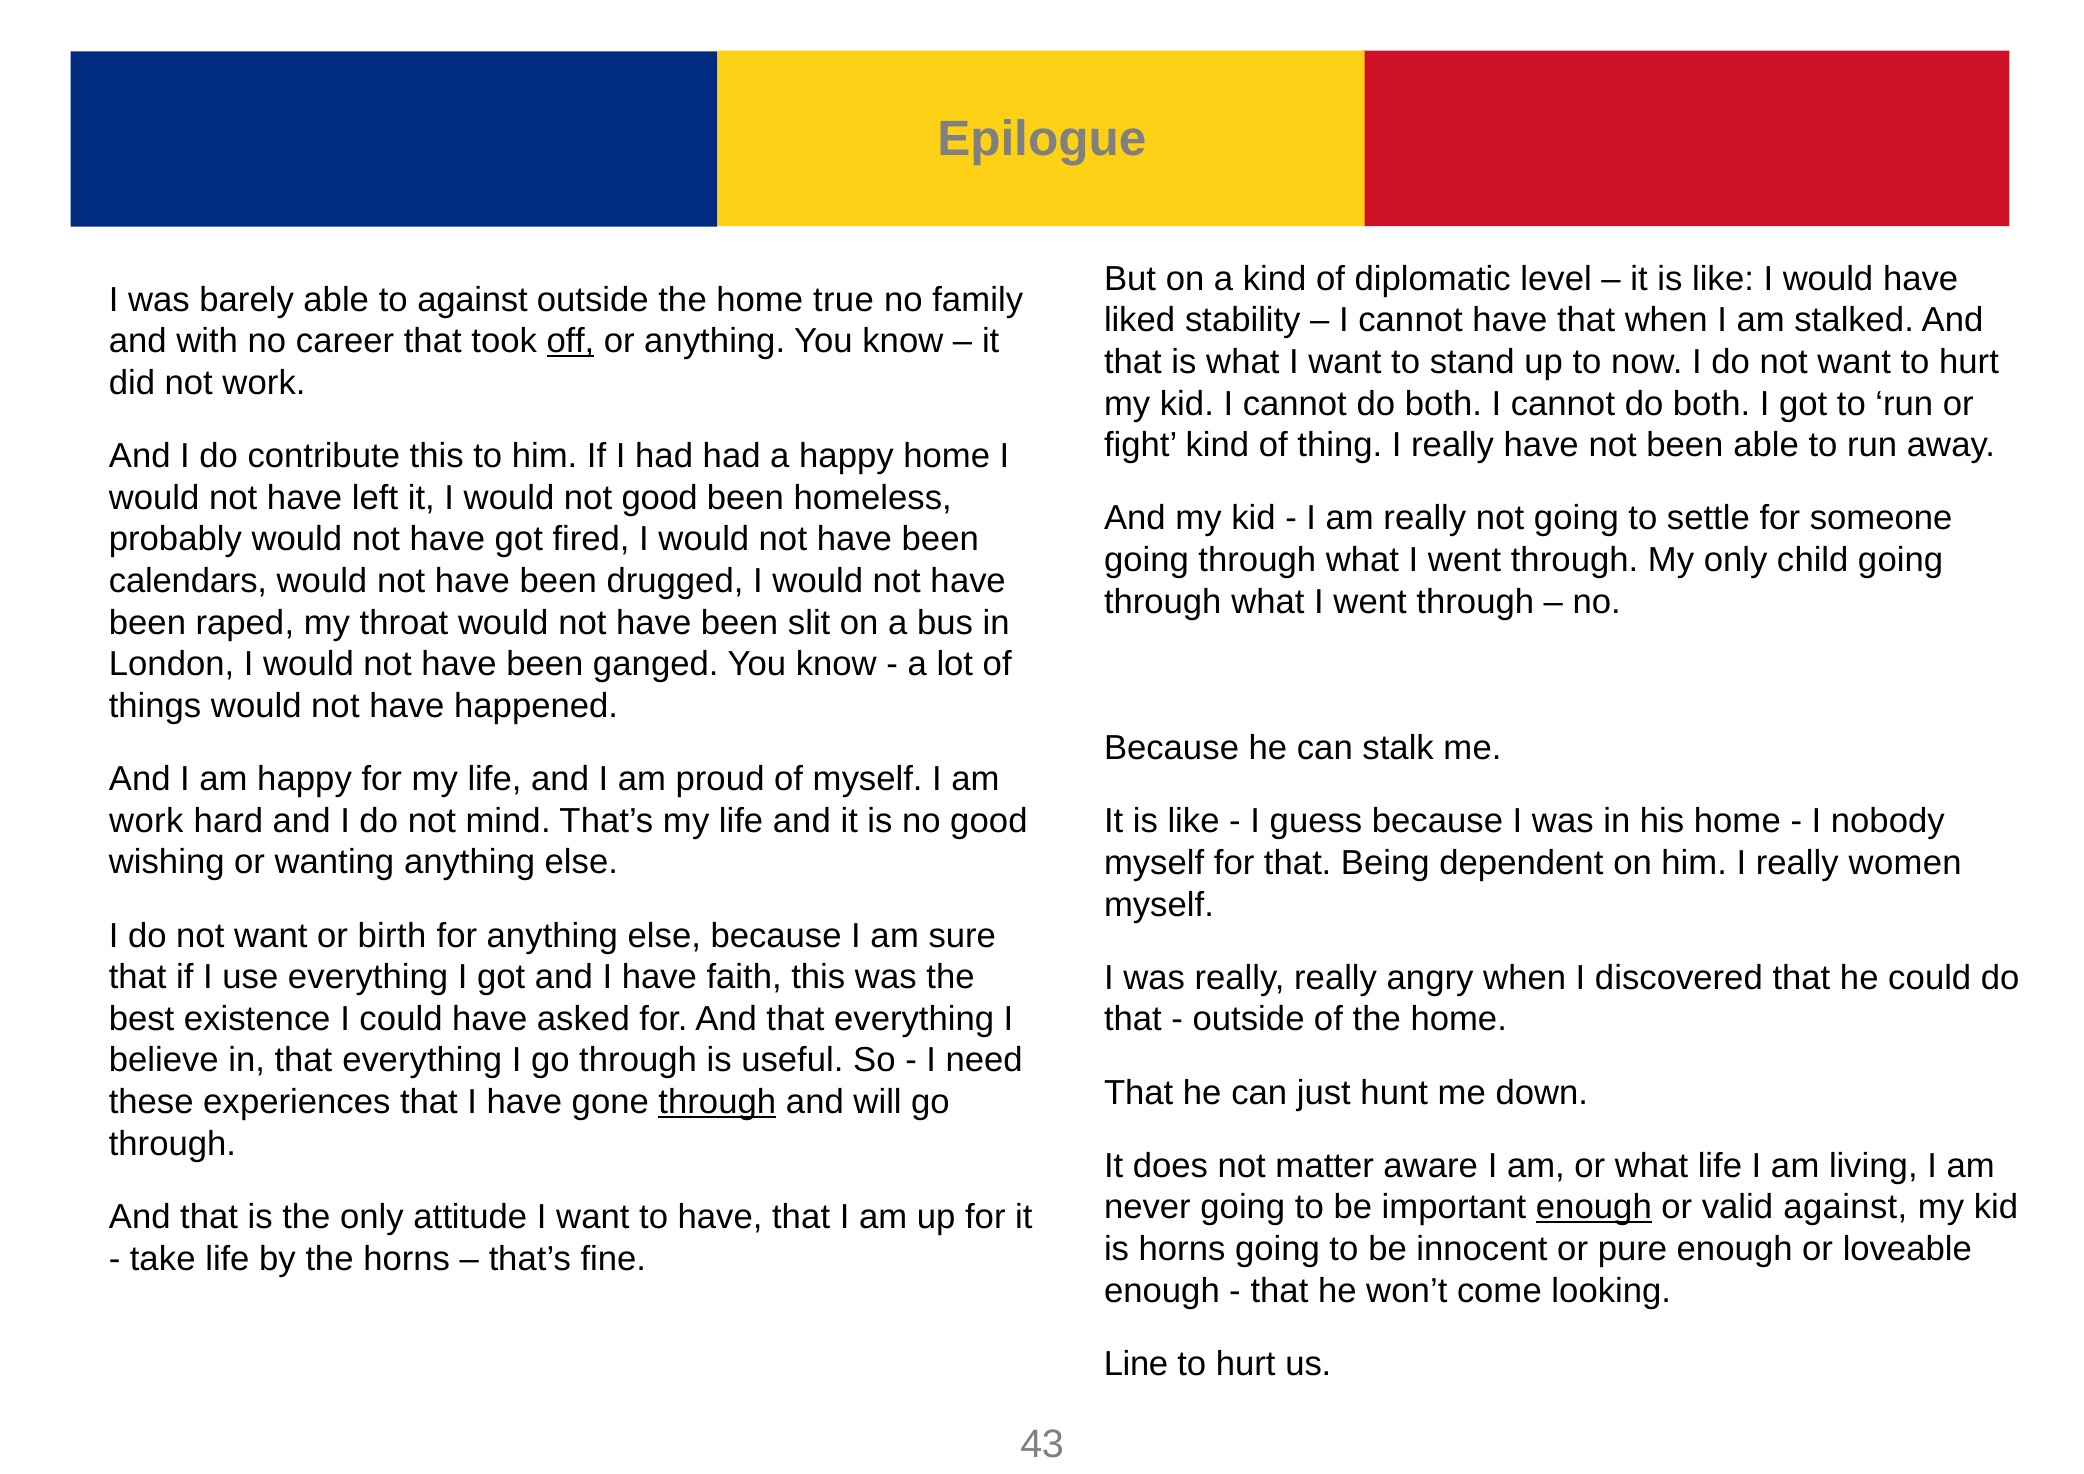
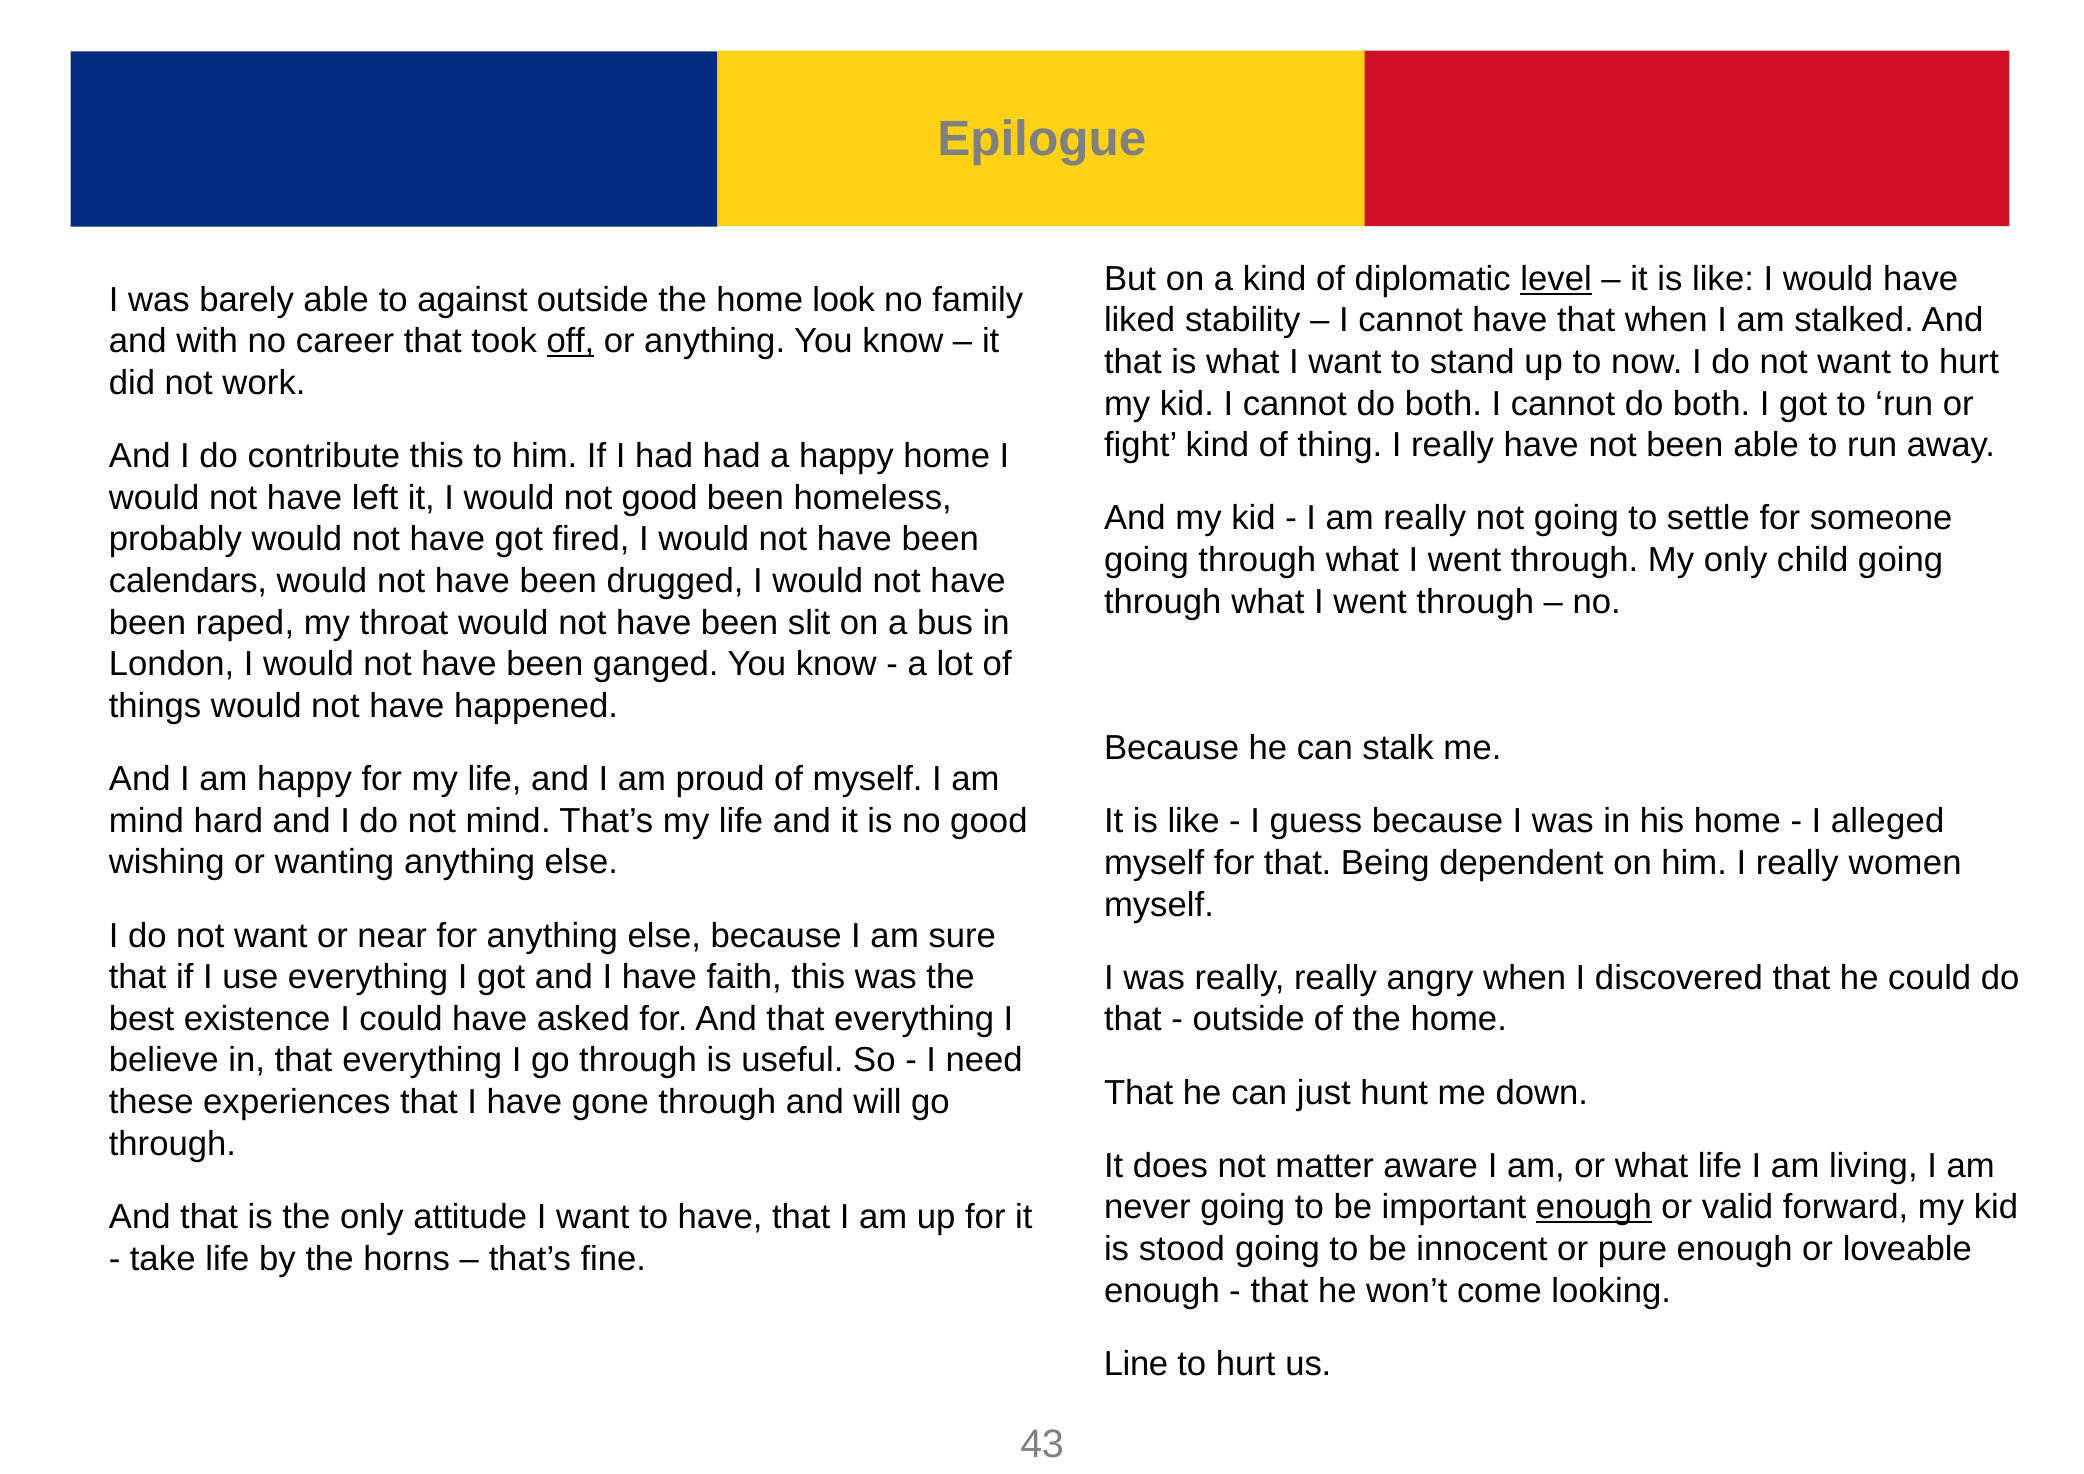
level underline: none -> present (1556, 279)
true: true -> look (844, 300)
work: work -> mind (146, 821)
nobody: nobody -> alleged (1888, 821)
birth: birth -> near (392, 935)
through underline: present -> none (717, 1102)
valid against: against -> forward (1846, 1207)
is horns: horns -> stood (1182, 1249)
